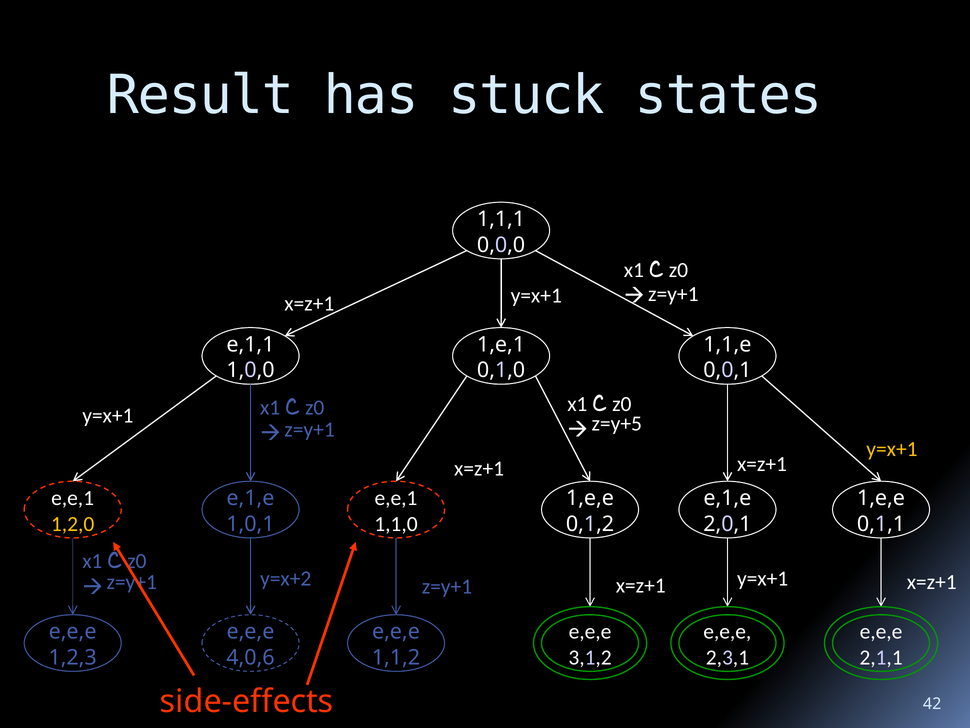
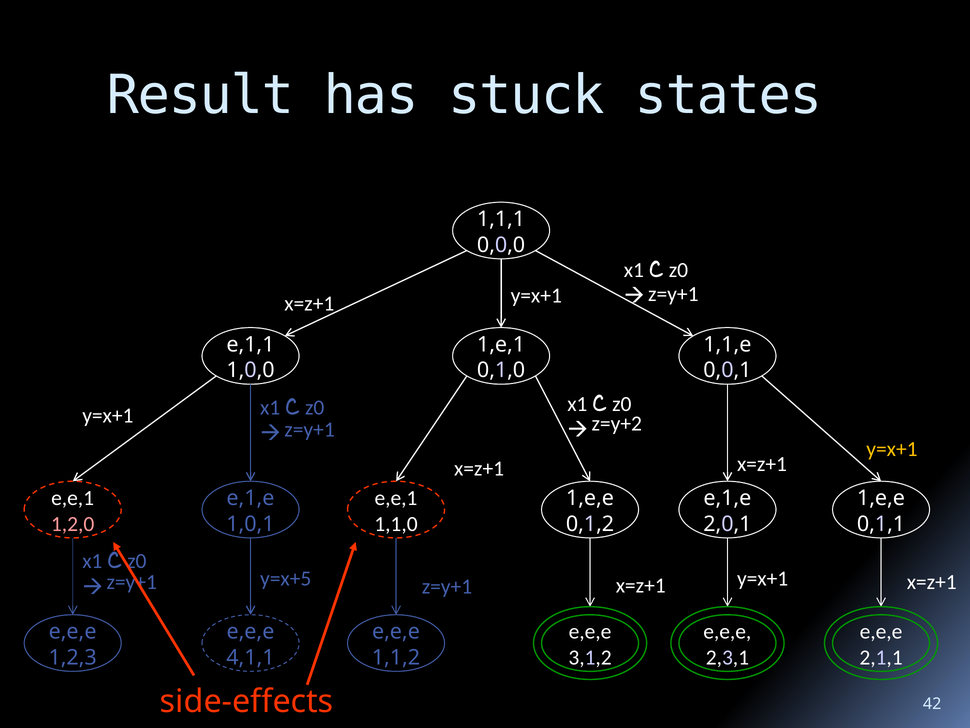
z=y+5: z=y+5 -> z=y+2 (617, 423)
1,2,0 colour: yellow -> pink (73, 524)
y=x+2: y=x+2 -> y=x+5 (286, 578)
4,0,6: 4,0,6 -> 4,1,1 (251, 657)
